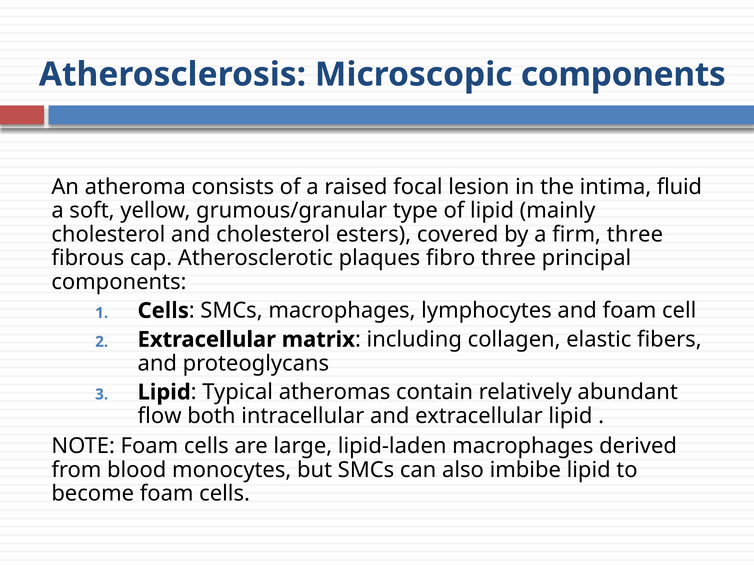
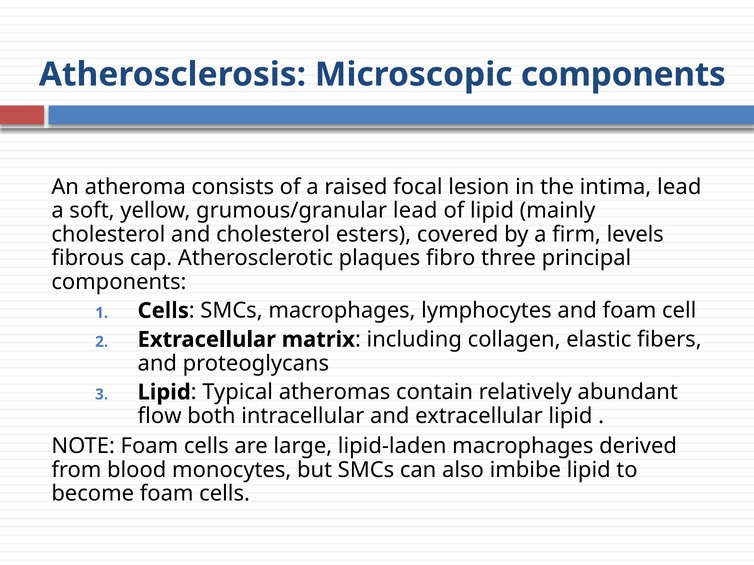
intima fluid: fluid -> lead (679, 187)
grumous/granular type: type -> lead (415, 211)
firm three: three -> levels (635, 235)
